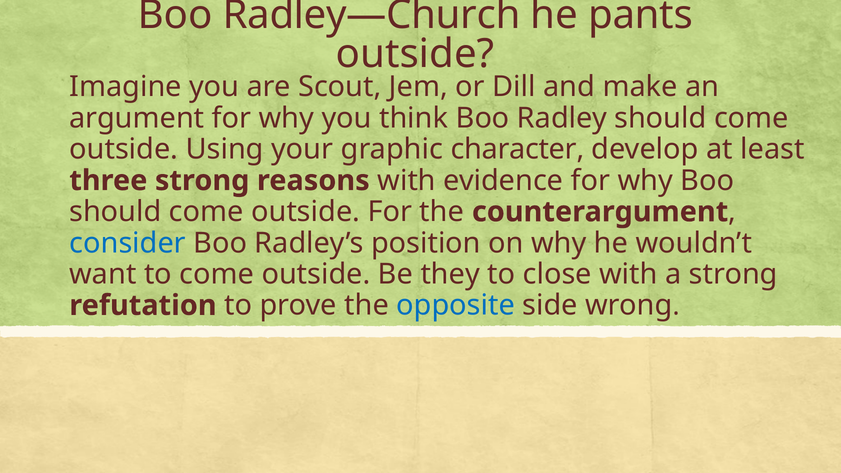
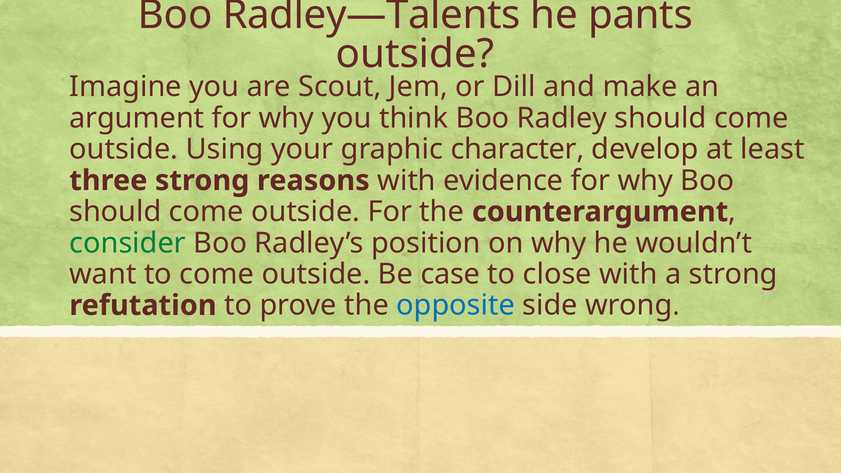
Radley—Church: Radley—Church -> Radley—Talents (372, 15)
consider colour: blue -> green (128, 243)
they: they -> case (450, 274)
